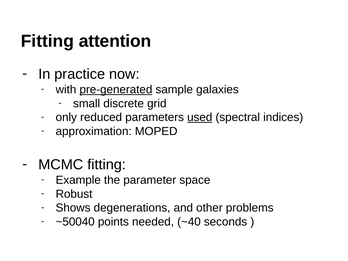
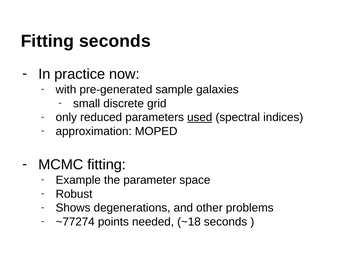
Fitting attention: attention -> seconds (115, 41)
pre-generated underline: present -> none (116, 90)
~50040: ~50040 -> ~77274 (75, 222)
~40: ~40 -> ~18 (189, 222)
